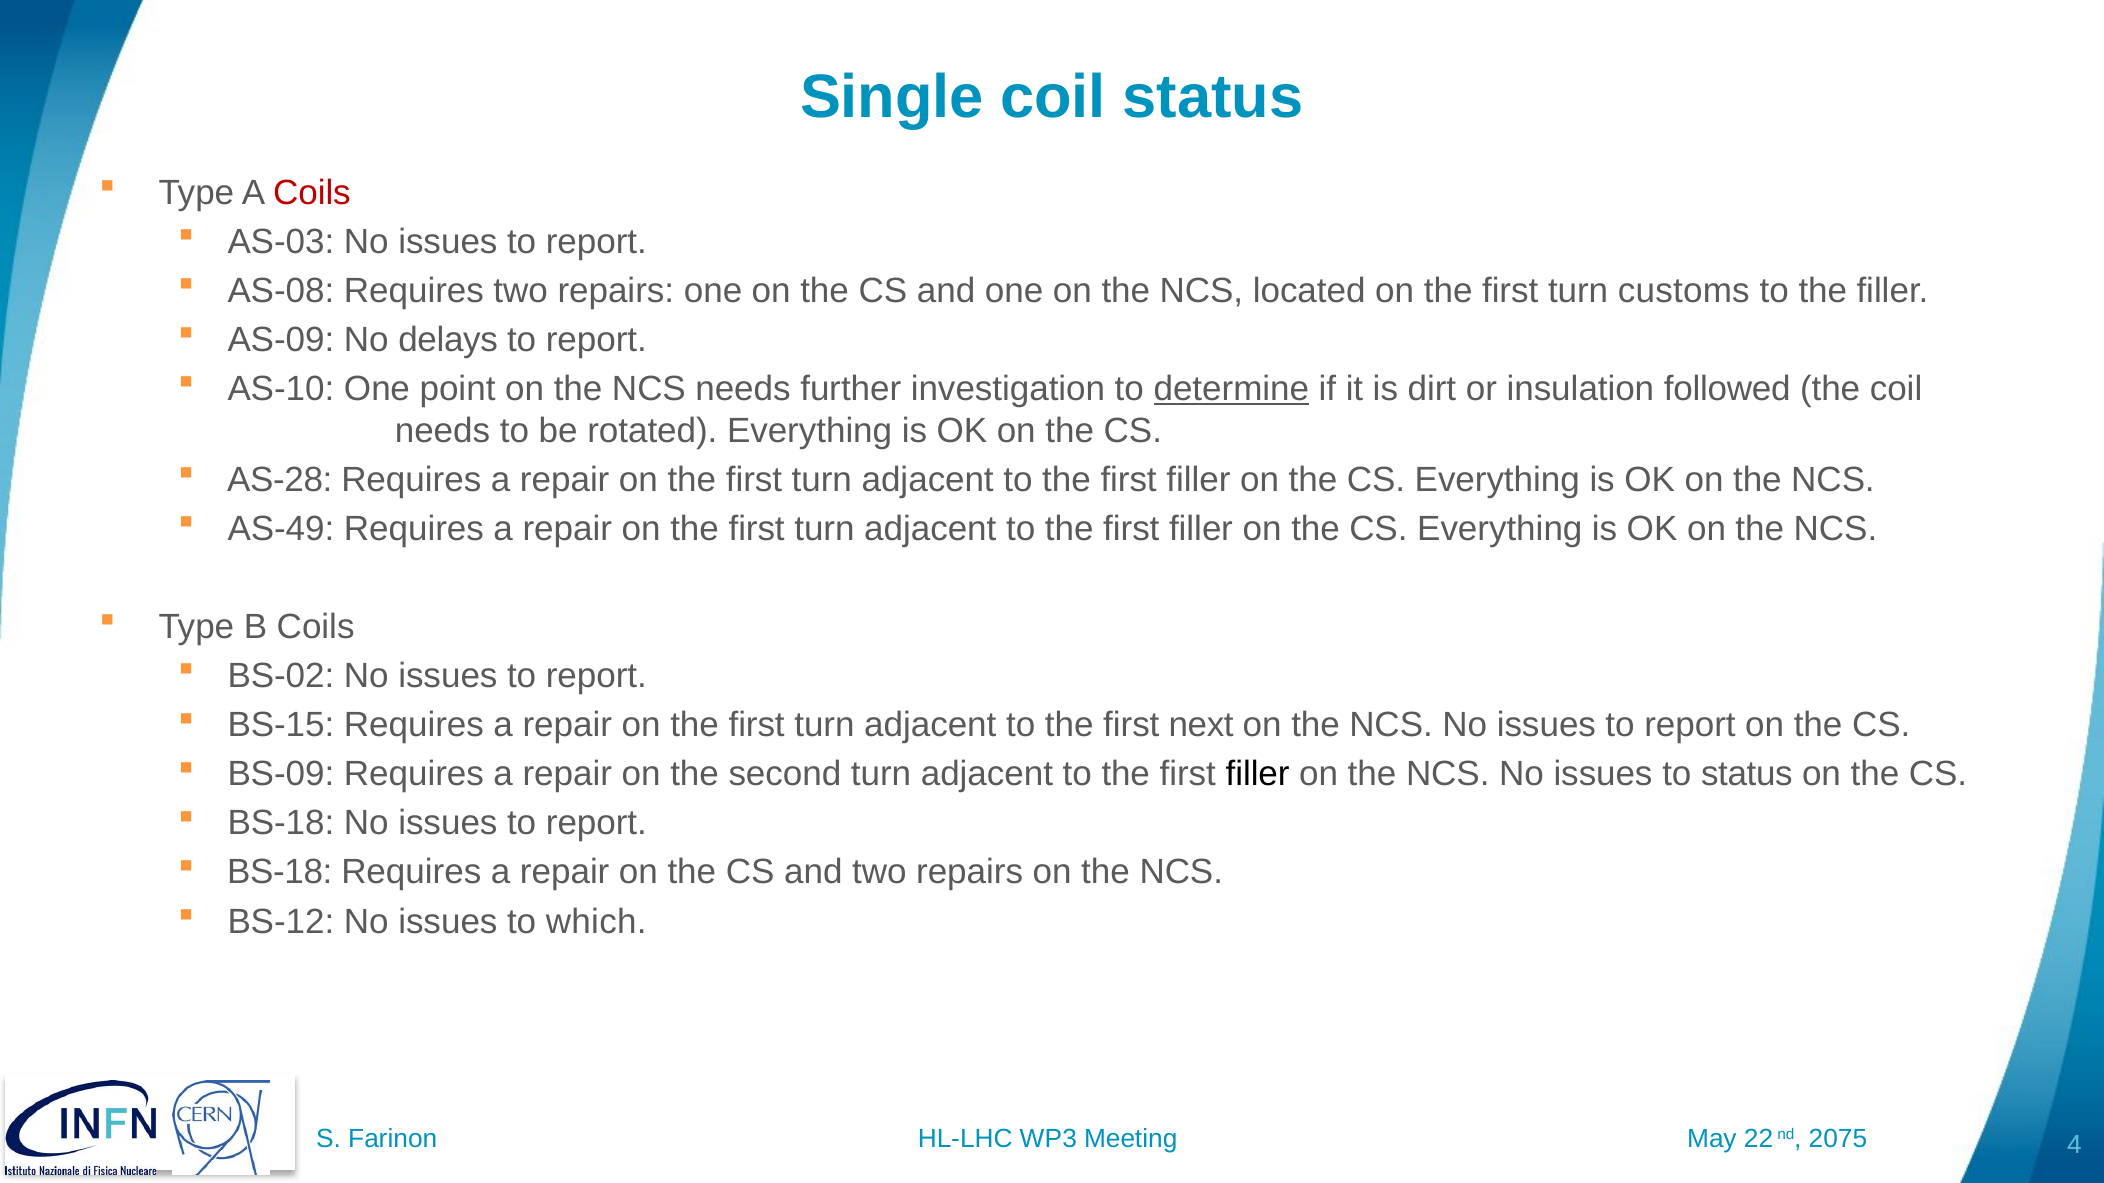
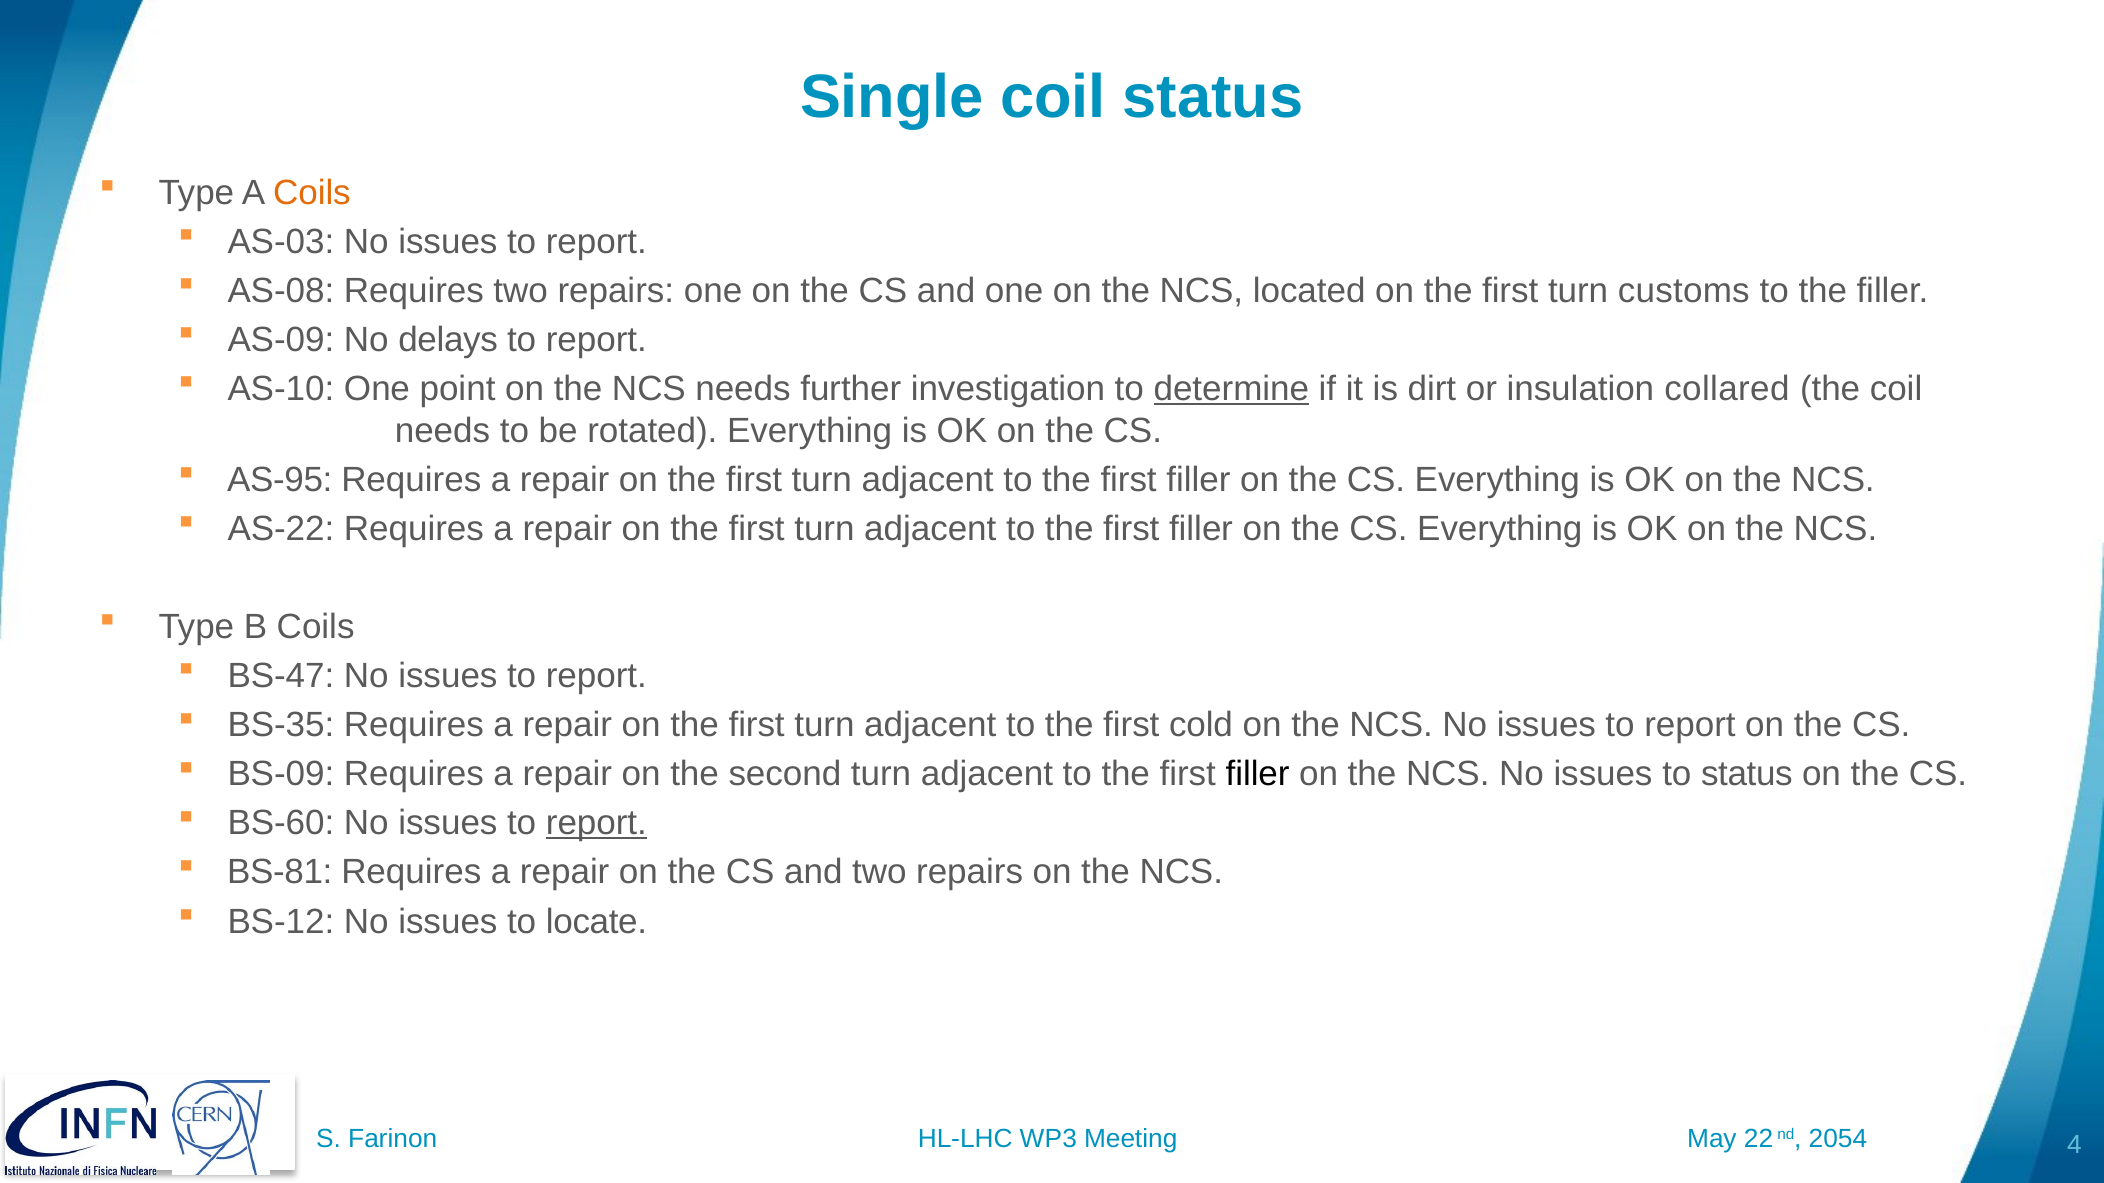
Coils colour: red -> orange (312, 193)
followed: followed -> collared (1727, 389)
AS-28: AS-28 -> AS-95 (280, 480)
AS-49: AS-49 -> AS-22 (281, 529)
BS-02: BS-02 -> BS-47 (281, 676)
BS-15: BS-15 -> BS-35 (281, 726)
next: next -> cold (1201, 726)
BS-18: BS-18 -> BS-60 (281, 824)
report underline: none -> present (596, 824)
BS-18: BS-18 -> BS-81 (280, 873)
which: which -> locate (596, 922)
2075: 2075 -> 2054 (1838, 1139)
